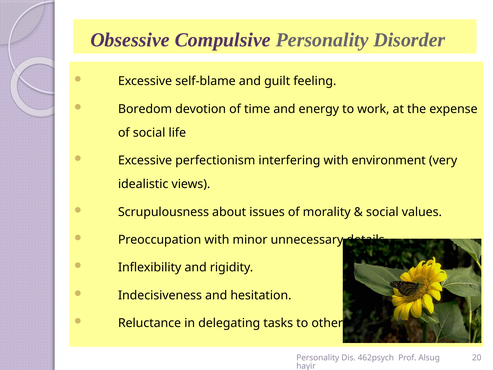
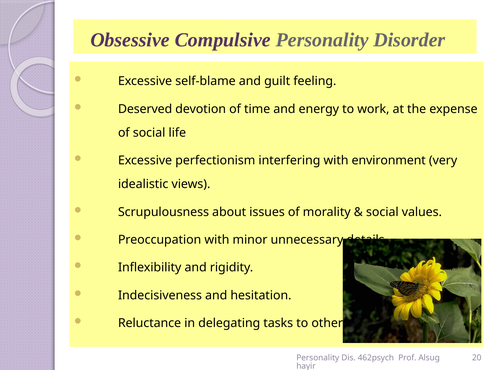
Boredom: Boredom -> Deserved (145, 109)
